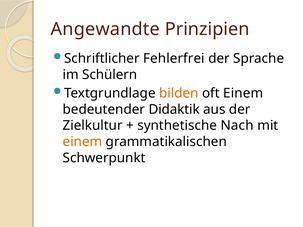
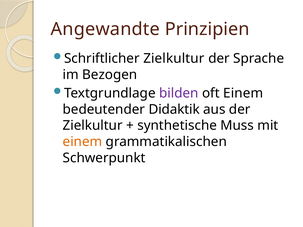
Schriftlicher Fehlerfrei: Fehlerfrei -> Zielkultur (174, 58)
Schülern: Schülern -> Bezogen (110, 75)
bilden colour: orange -> purple (179, 93)
Nach: Nach -> Muss (237, 126)
